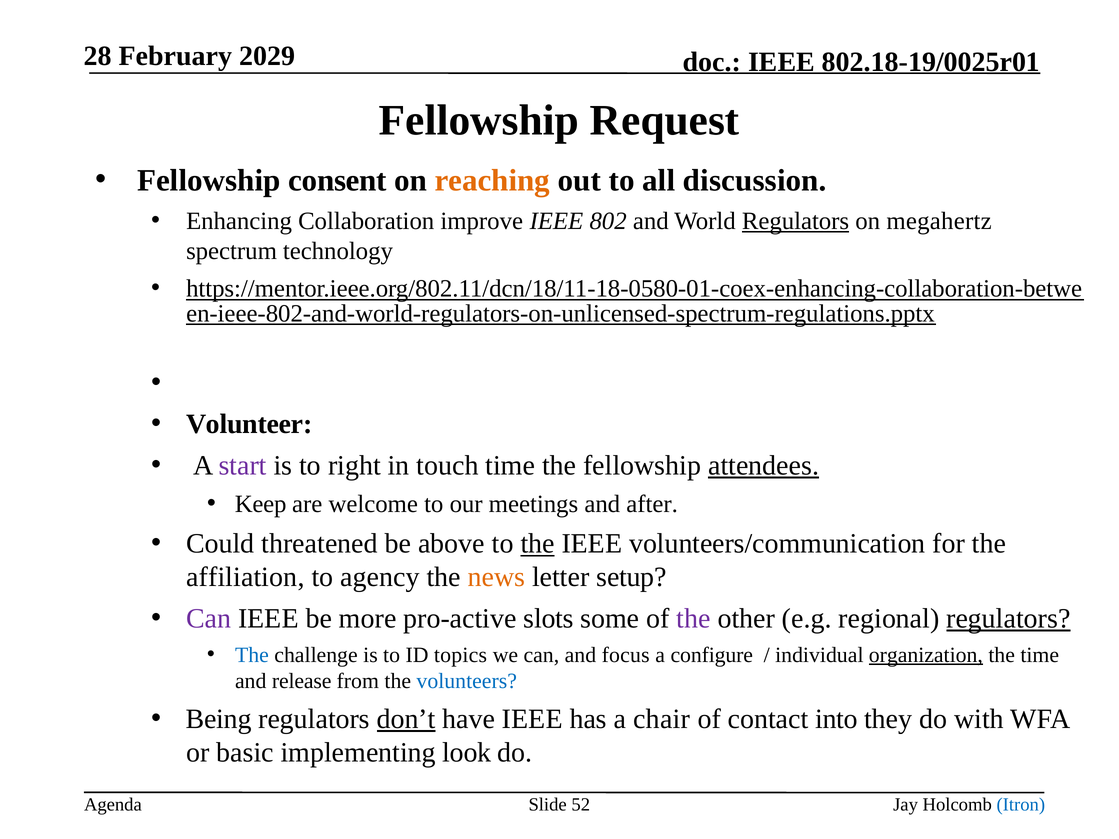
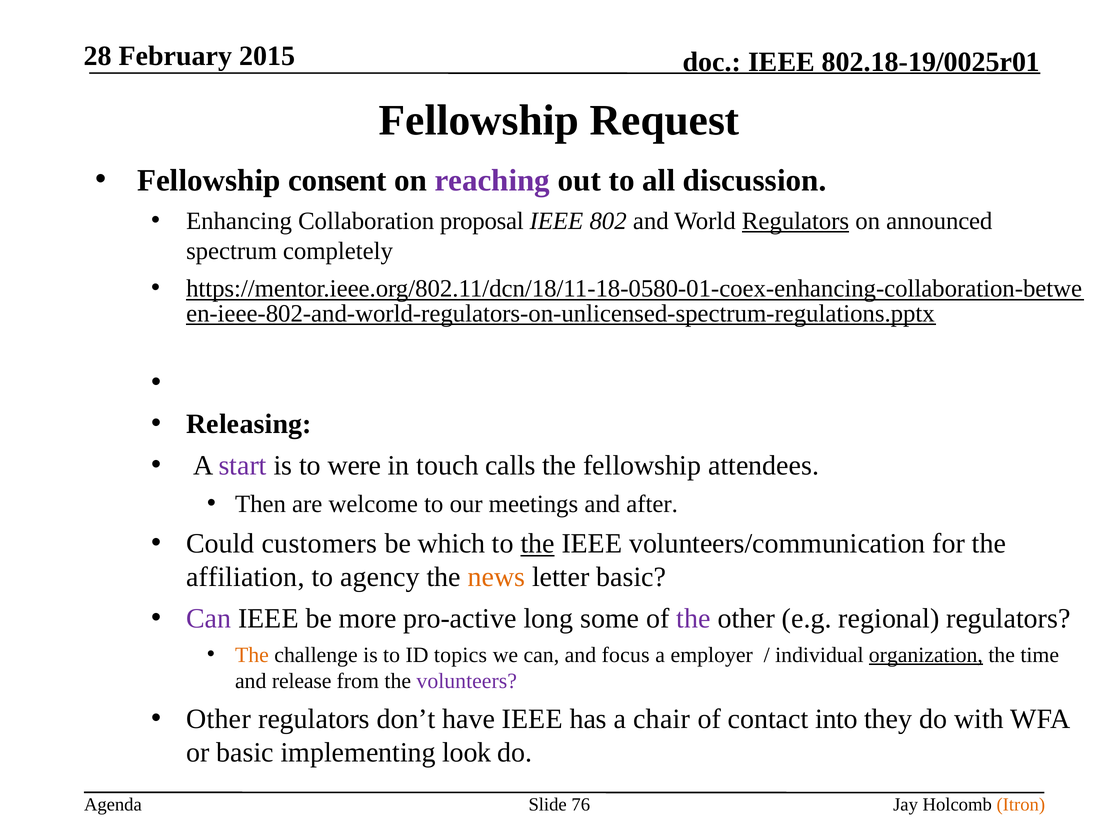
2029: 2029 -> 2015 (267, 56)
reaching colour: orange -> purple (492, 180)
improve: improve -> proposal (482, 221)
megahertz: megahertz -> announced (939, 221)
technology: technology -> completely (338, 251)
Volunteer: Volunteer -> Releasing (249, 424)
right: right -> were (355, 466)
touch time: time -> calls (510, 466)
attendees underline: present -> none (764, 466)
Keep: Keep -> Then (261, 504)
threatened: threatened -> customers (319, 544)
above: above -> which (452, 544)
letter setup: setup -> basic (631, 577)
slots: slots -> long (548, 619)
regulators underline: present -> none (1008, 619)
The colour: blue -> orange (252, 655)
configure: configure -> employer (712, 655)
volunteers colour: blue -> purple (467, 681)
Being: Being -> Other (219, 719)
don’t underline: present -> none (406, 719)
52: 52 -> 76 (581, 805)
Itron colour: blue -> orange (1021, 805)
